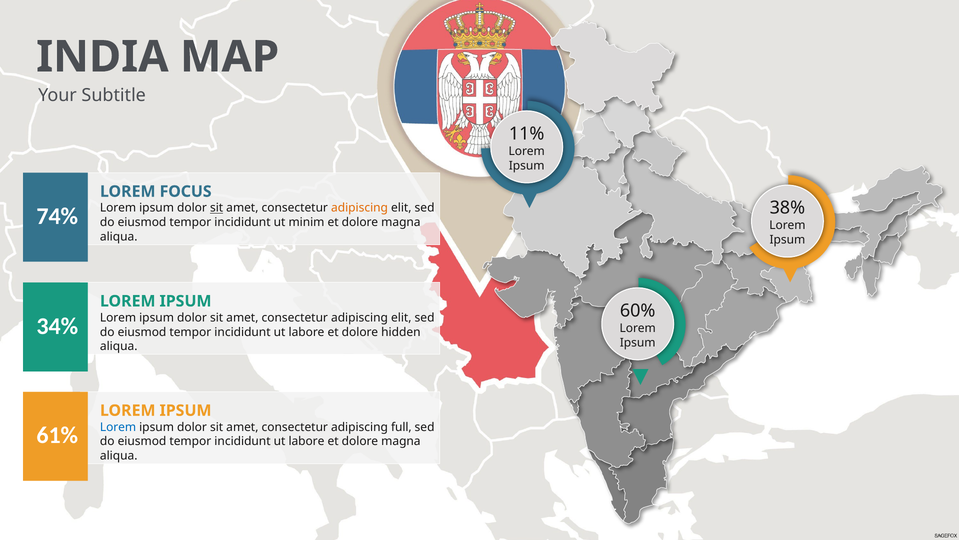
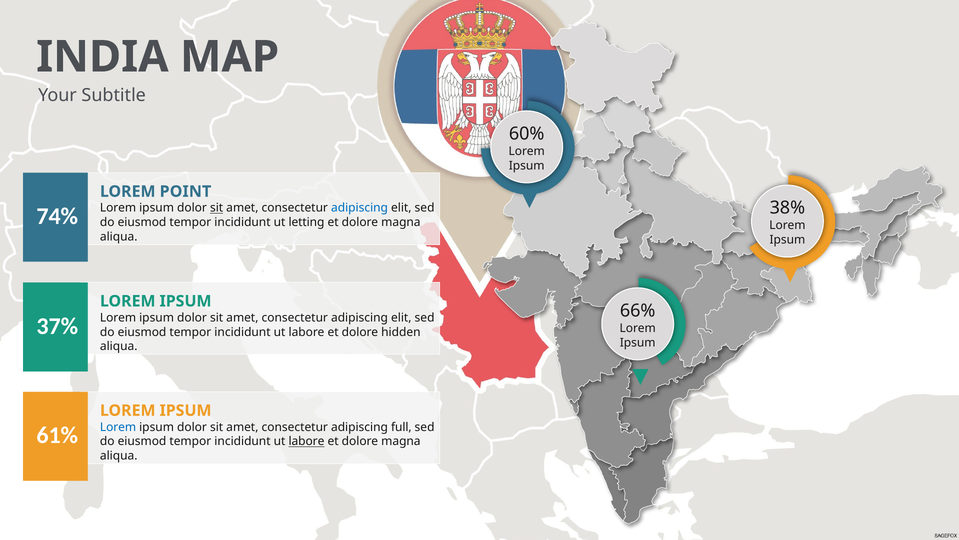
11%: 11% -> 60% (527, 134)
FOCUS: FOCUS -> POINT (185, 191)
adipiscing colour: orange -> blue (360, 208)
minim: minim -> letting (306, 222)
60%: 60% -> 66% (638, 310)
34%: 34% -> 37% (57, 326)
labore underline: none -> present (306, 441)
